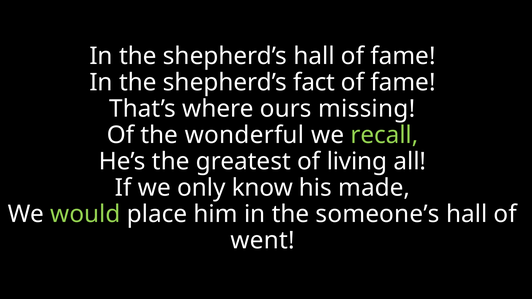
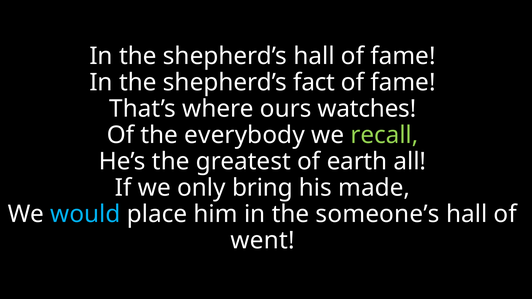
missing: missing -> watches (367, 109)
wonderful: wonderful -> everybody (245, 135)
living: living -> earth (357, 162)
know: know -> bring (262, 188)
would colour: light green -> light blue (85, 214)
